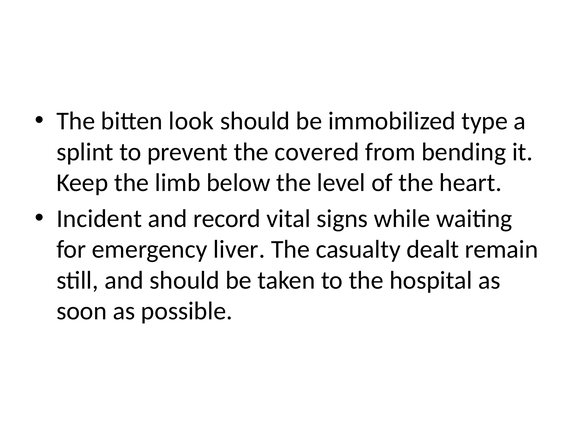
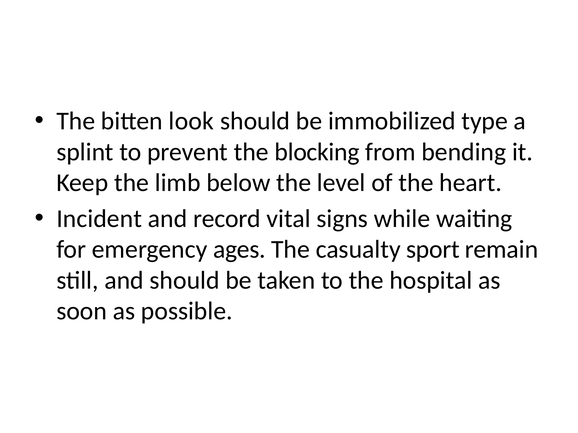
covered: covered -> blocking (317, 152)
liver: liver -> ages (239, 250)
dealt: dealt -> sport (433, 250)
